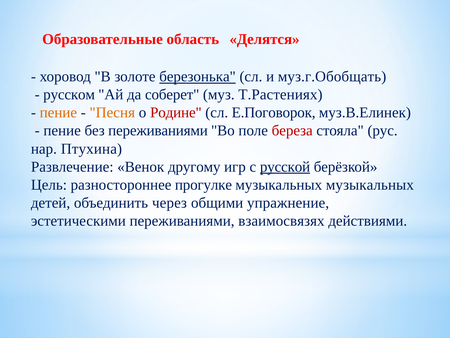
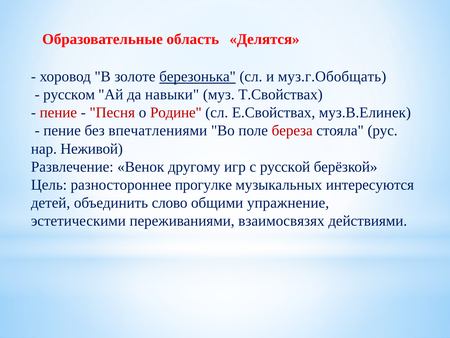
соберет: соберет -> навыки (172, 94)
Т.Растениях: Т.Растениях -> Т.Свойствах (281, 94)
пение colour: orange -> red (58, 112)
Песня colour: orange -> red (112, 112)
Е.Поговорок: Е.Поговорок -> Е.Свойствах (274, 112)
без переживаниями: переживаниями -> впечатлениями (158, 130)
Птухина: Птухина -> Неживой (92, 148)
русской underline: present -> none (285, 166)
музыкальных музыкальных: музыкальных -> интересуются (370, 184)
через: через -> слово (170, 202)
